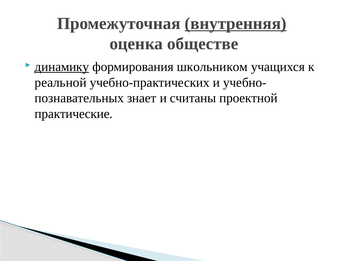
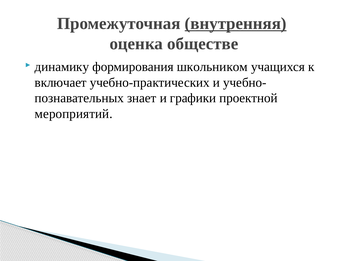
динамику underline: present -> none (62, 67)
реальной: реальной -> включает (61, 83)
считаны: считаны -> графики (193, 98)
практические: практические -> мероприятий (74, 114)
